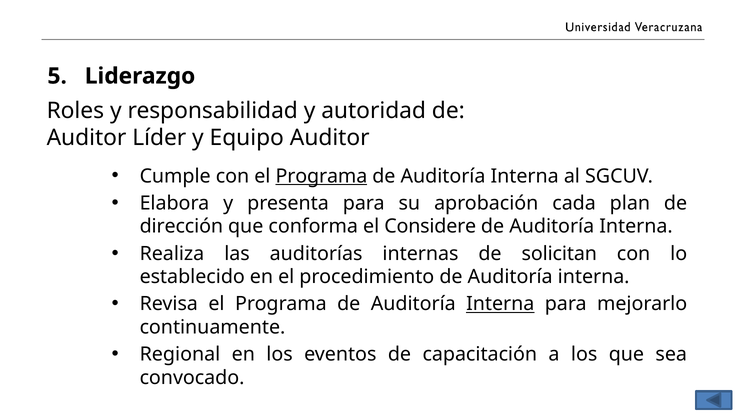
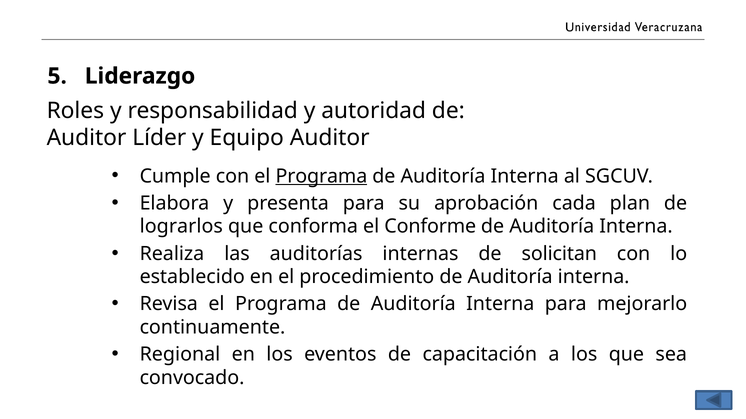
dirección: dirección -> lograrlos (181, 227)
Considere: Considere -> Conforme (430, 227)
Interna underline: present -> none (500, 304)
